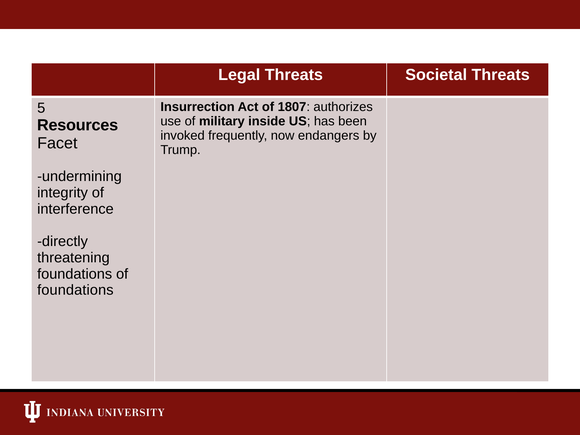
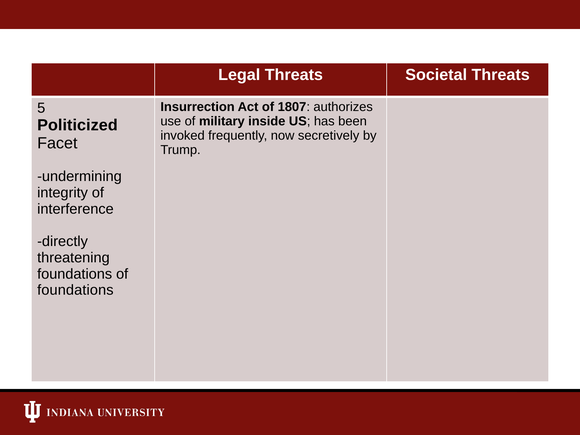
Resources: Resources -> Politicized (77, 125)
endangers: endangers -> secretively (329, 136)
